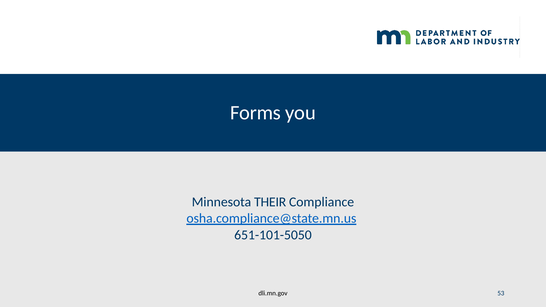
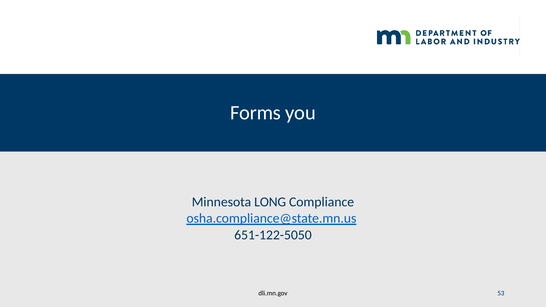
THEIR: THEIR -> LONG (270, 202)
651-101-5050: 651-101-5050 -> 651-122-5050 (273, 235)
